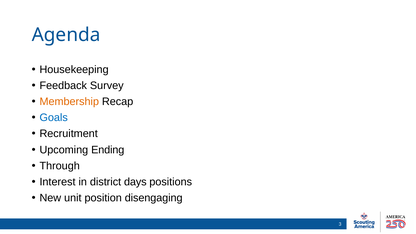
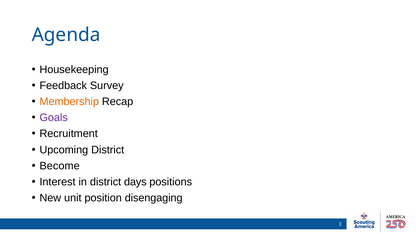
Goals colour: blue -> purple (54, 118)
Upcoming Ending: Ending -> District (108, 150)
Through: Through -> Become (60, 166)
